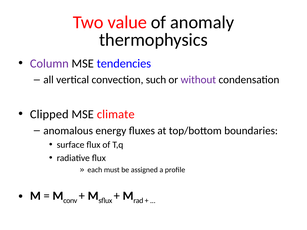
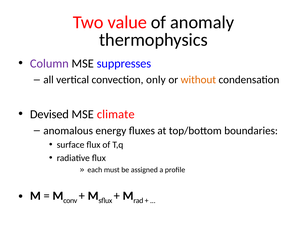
tendencies: tendencies -> suppresses (124, 64)
such: such -> only (156, 80)
without colour: purple -> orange (198, 80)
Clipped: Clipped -> Devised (49, 114)
